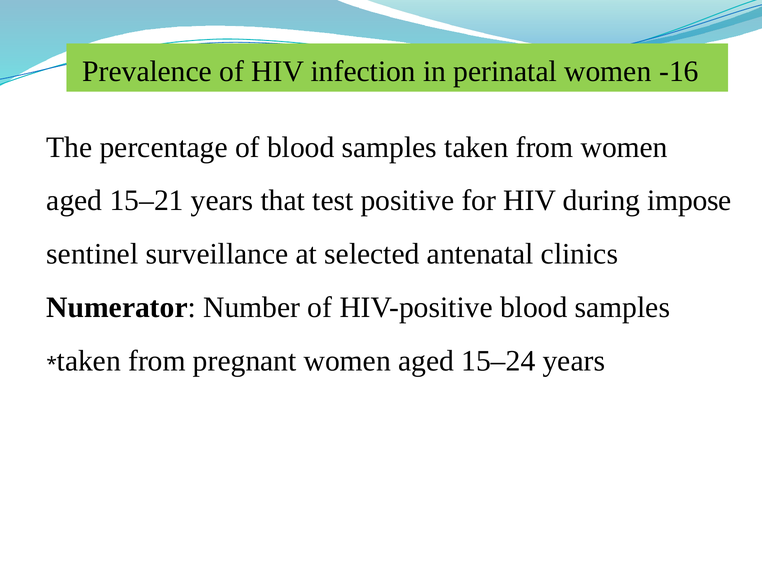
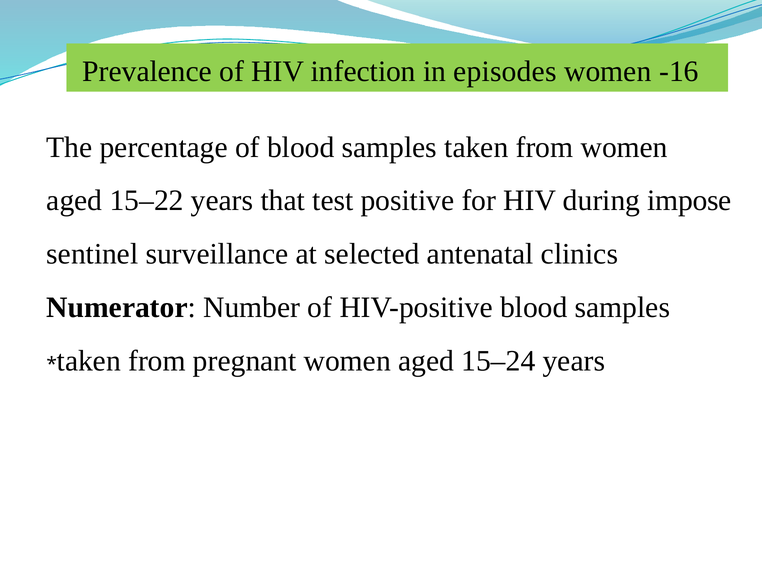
perinatal: perinatal -> episodes (505, 71)
15–21: 15–21 -> 15–22 (147, 200)
